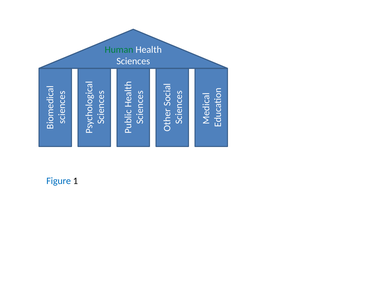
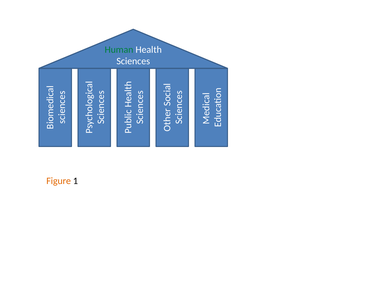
Figure colour: blue -> orange (59, 181)
